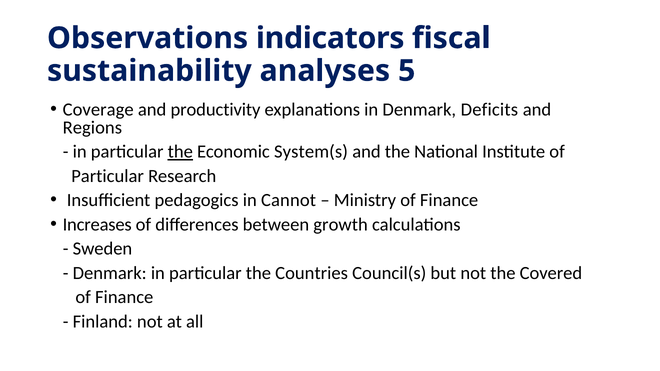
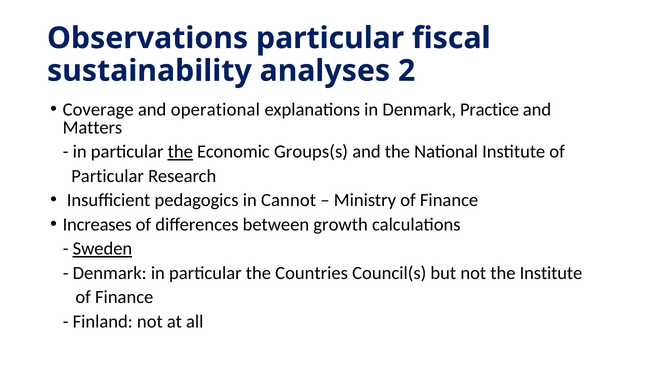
Observations indicators: indicators -> particular (330, 38)
5: 5 -> 2 (407, 71)
productivity: productivity -> operational (215, 110)
Deficits: Deficits -> Practice (490, 110)
Regions: Regions -> Matters (92, 128)
System(s: System(s -> Groups(s (311, 152)
Sweden underline: none -> present (102, 249)
the Covered: Covered -> Institute (551, 273)
